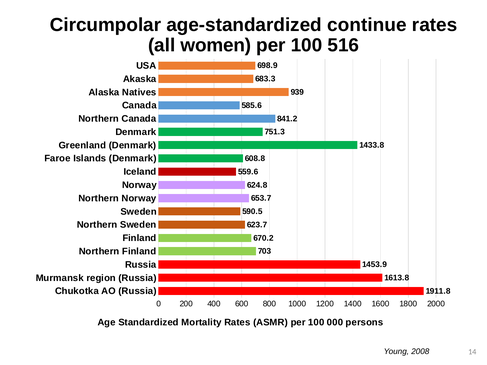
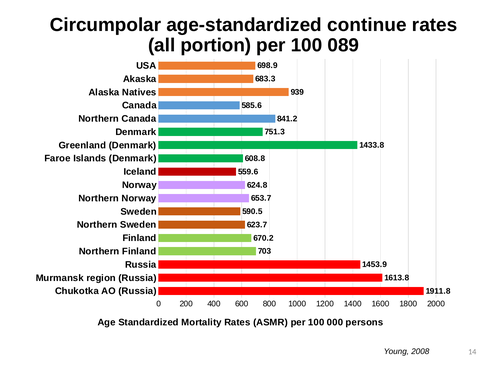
women: women -> portion (216, 45)
516: 516 -> 089 (343, 45)
